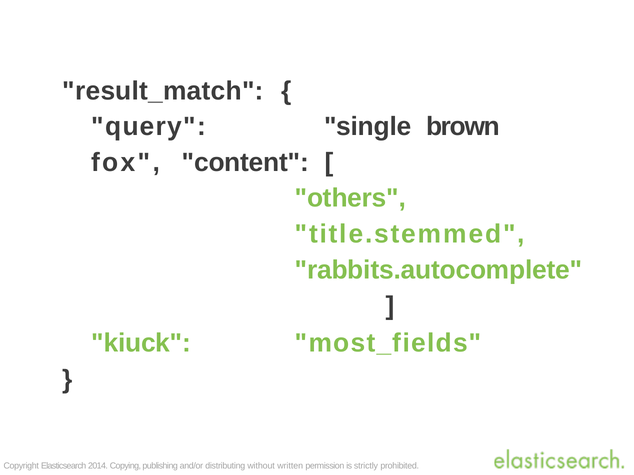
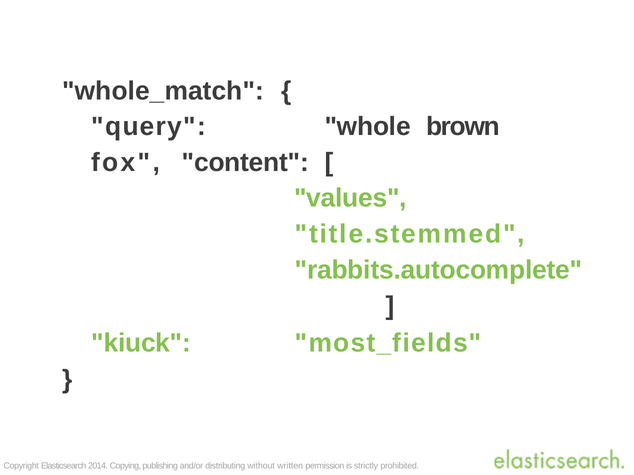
result_match: result_match -> whole_match (163, 91)
single: single -> whole (368, 127)
others: others -> values (350, 198)
